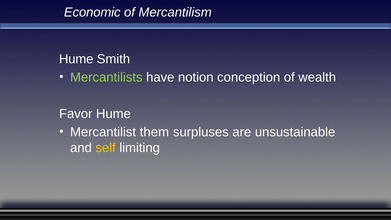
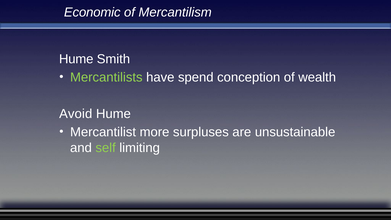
notion: notion -> spend (196, 77)
Favor: Favor -> Avoid (76, 114)
them: them -> more (154, 132)
self colour: yellow -> light green (106, 148)
